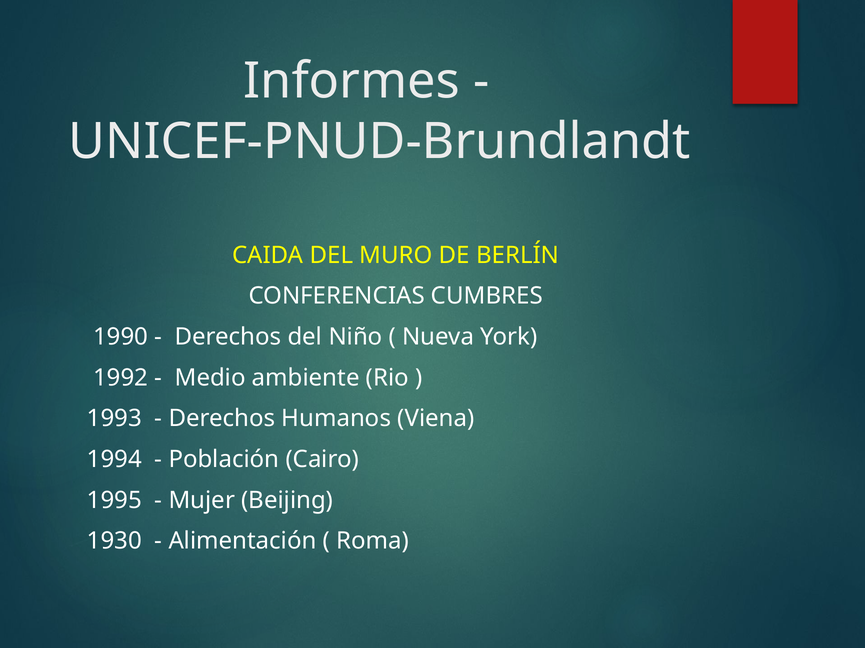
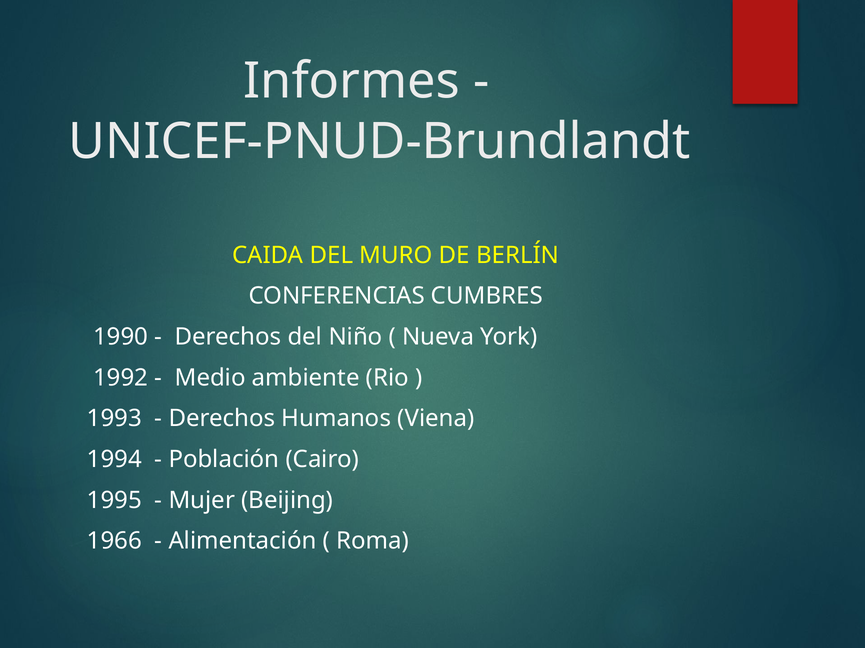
1930: 1930 -> 1966 (114, 542)
